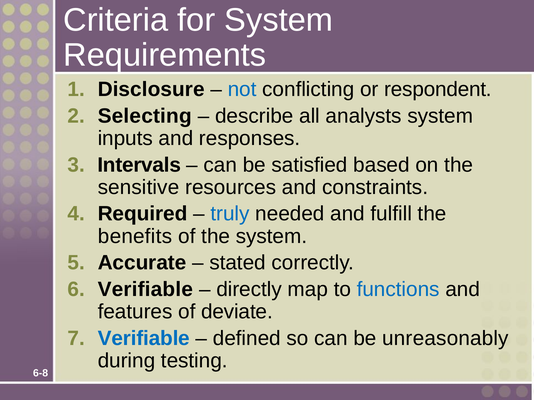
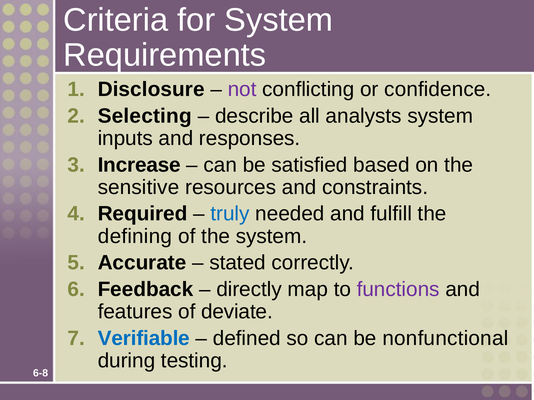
not colour: blue -> purple (242, 89)
respondent: respondent -> confidence (438, 89)
Intervals: Intervals -> Increase (139, 165)
benefits: benefits -> defining (135, 236)
Verifiable: Verifiable -> Feedback (145, 290)
functions colour: blue -> purple (398, 290)
unreasonably: unreasonably -> nonfunctional (445, 339)
